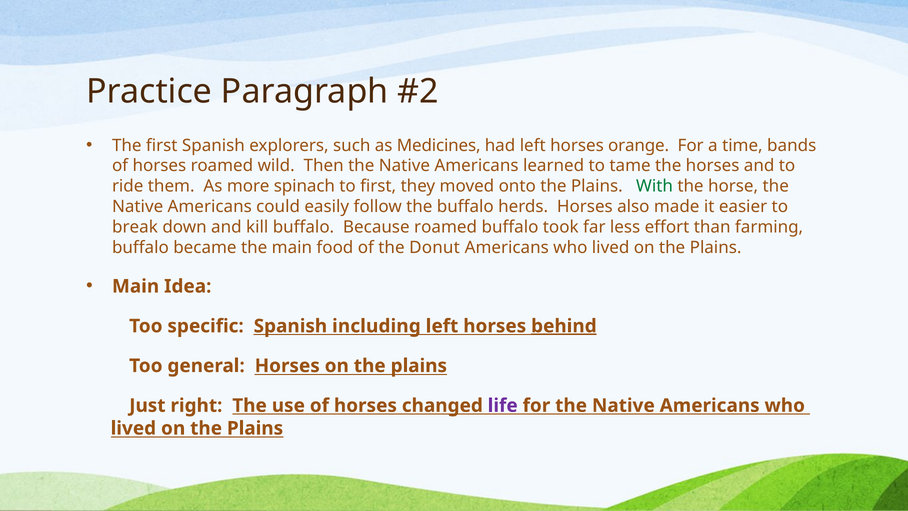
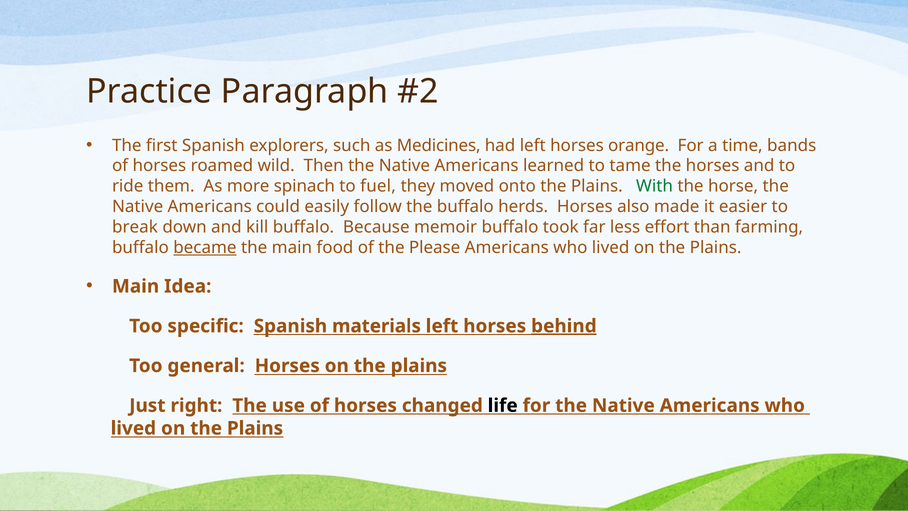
to first: first -> fuel (378, 186)
Because roamed: roamed -> memoir (446, 227)
became underline: none -> present (205, 247)
Donut: Donut -> Please (435, 247)
including: including -> materials (377, 326)
life colour: purple -> black (503, 405)
